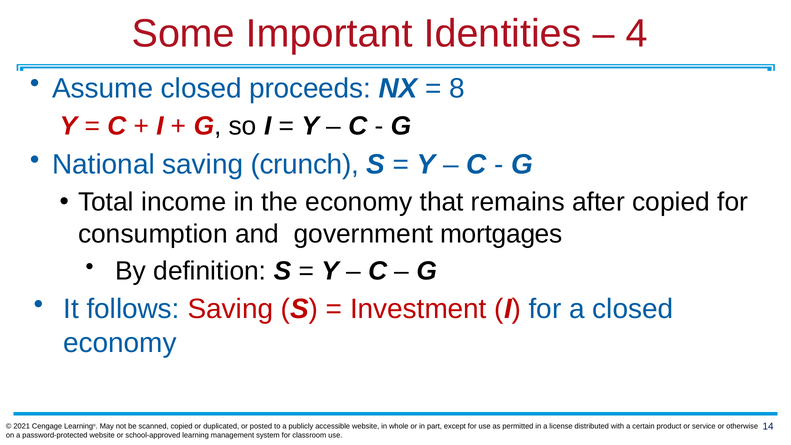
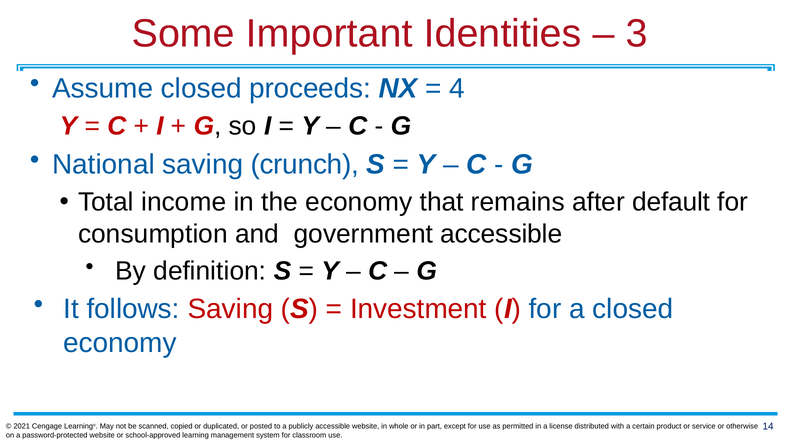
4: 4 -> 3 (637, 34)
8: 8 -> 4 (457, 88)
after copied: copied -> default (671, 202)
government mortgages: mortgages -> accessible (501, 234)
